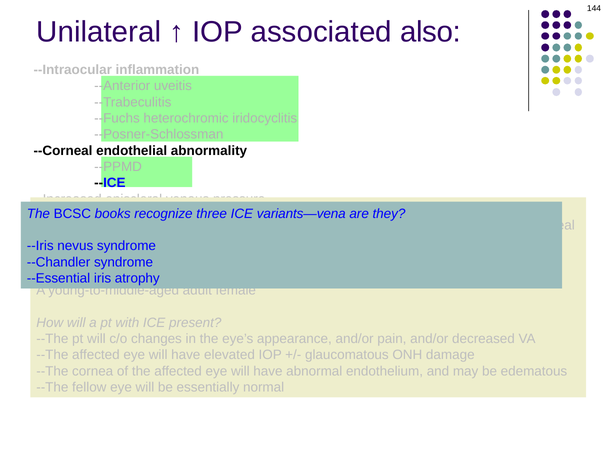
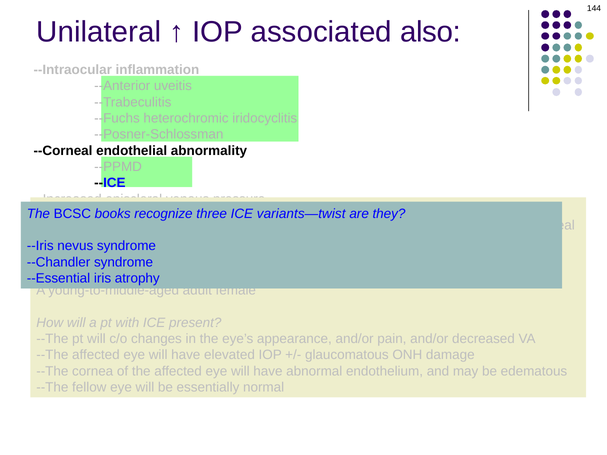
variants—vena: variants—vena -> variants—twist (301, 214)
